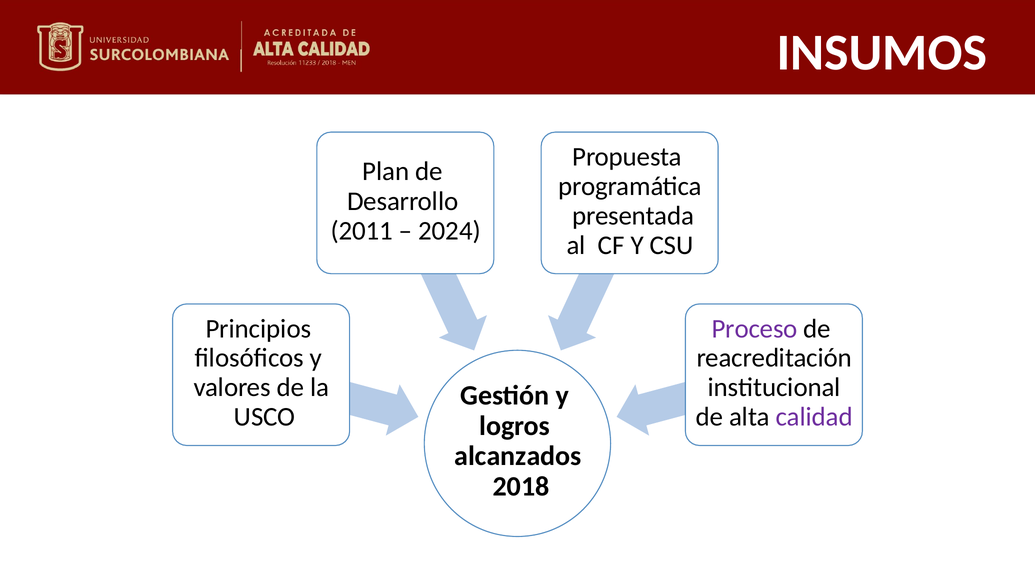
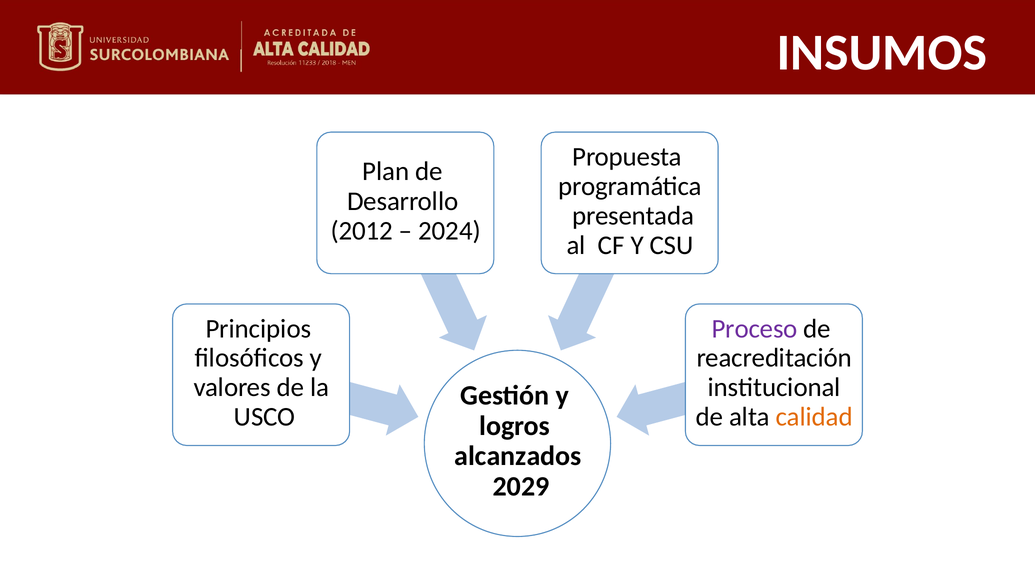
2011: 2011 -> 2012 (362, 231)
calidad colour: purple -> orange (814, 417)
2018: 2018 -> 2029 (521, 486)
